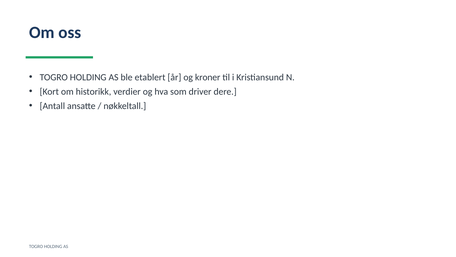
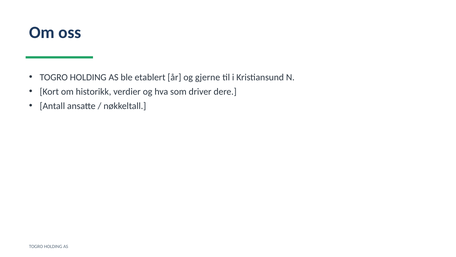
kroner: kroner -> gjerne (208, 77)
